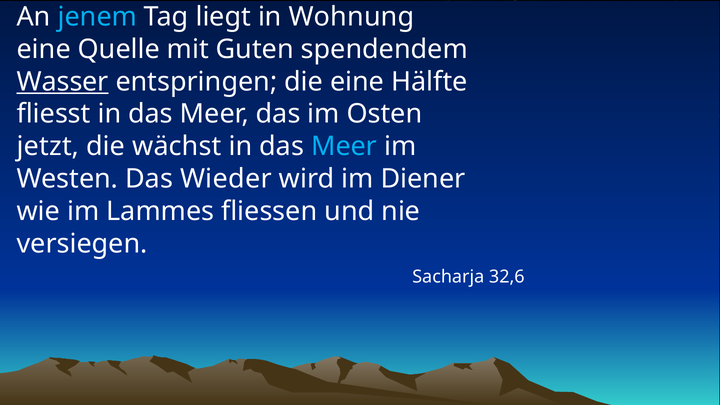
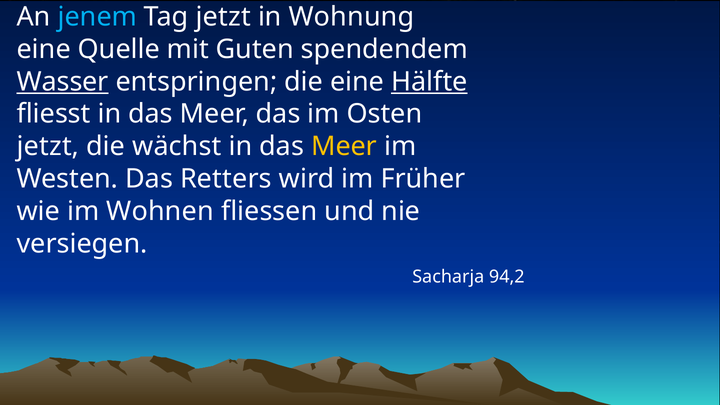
Tag liegt: liegt -> jetzt (223, 17)
Hälfte underline: none -> present (429, 82)
Meer colour: light blue -> yellow (344, 146)
Wieder: Wieder -> Retters (226, 179)
Diener: Diener -> Früher (423, 179)
Lammes: Lammes -> Wohnen (160, 211)
32,6: 32,6 -> 94,2 (507, 277)
